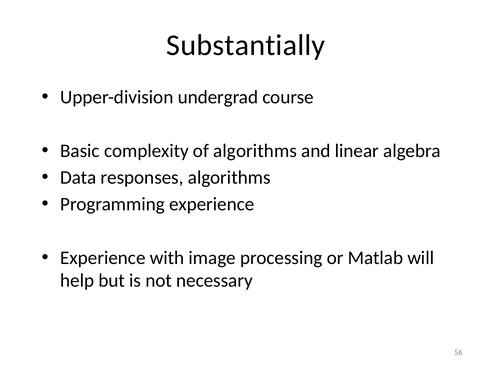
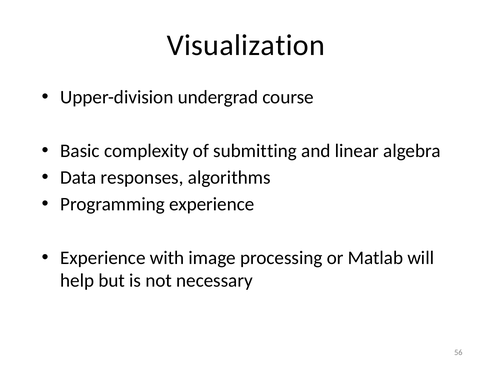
Substantially: Substantially -> Visualization (246, 45)
of algorithms: algorithms -> submitting (255, 151)
